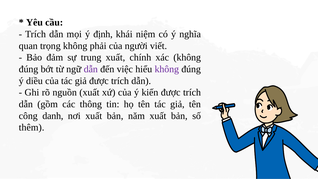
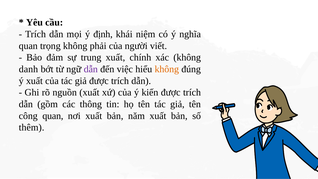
đúng: đúng -> danh (28, 69)
không colour: purple -> orange (167, 69)
ý diều: diều -> xuất (34, 81)
công danh: danh -> quan (53, 116)
